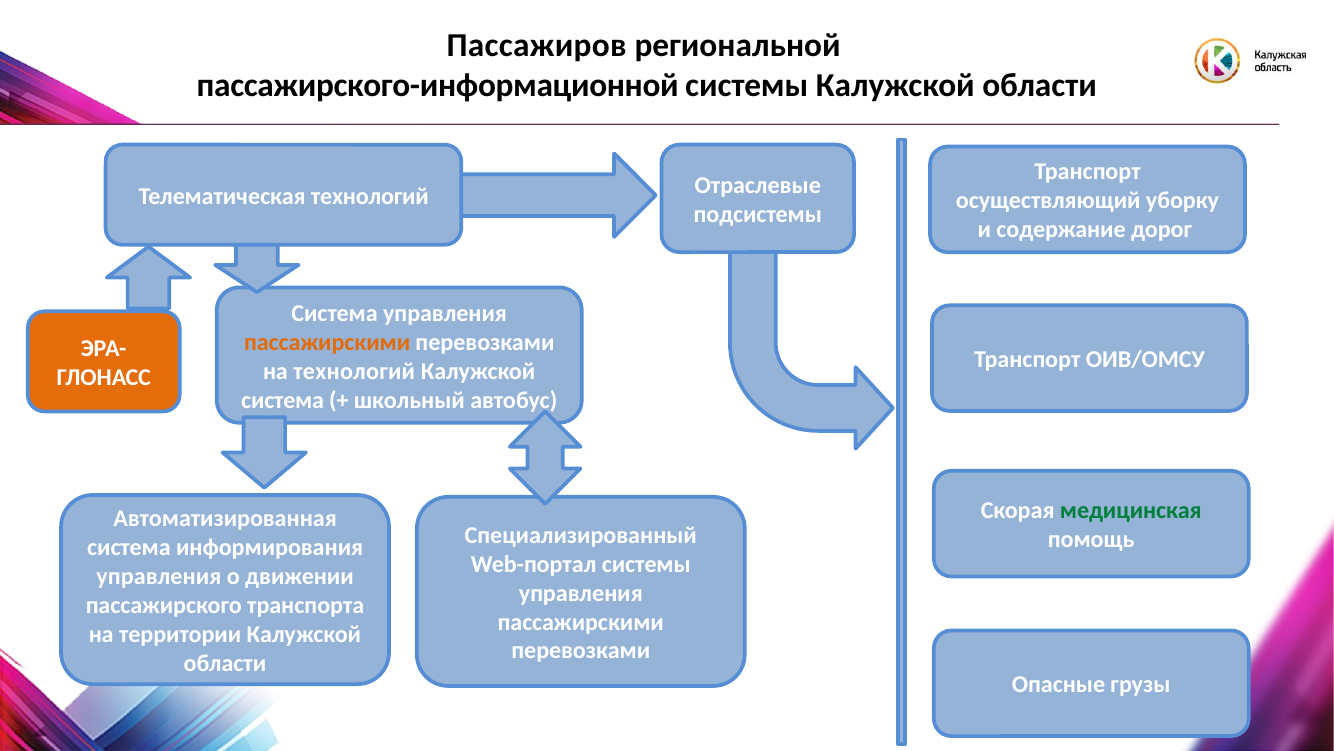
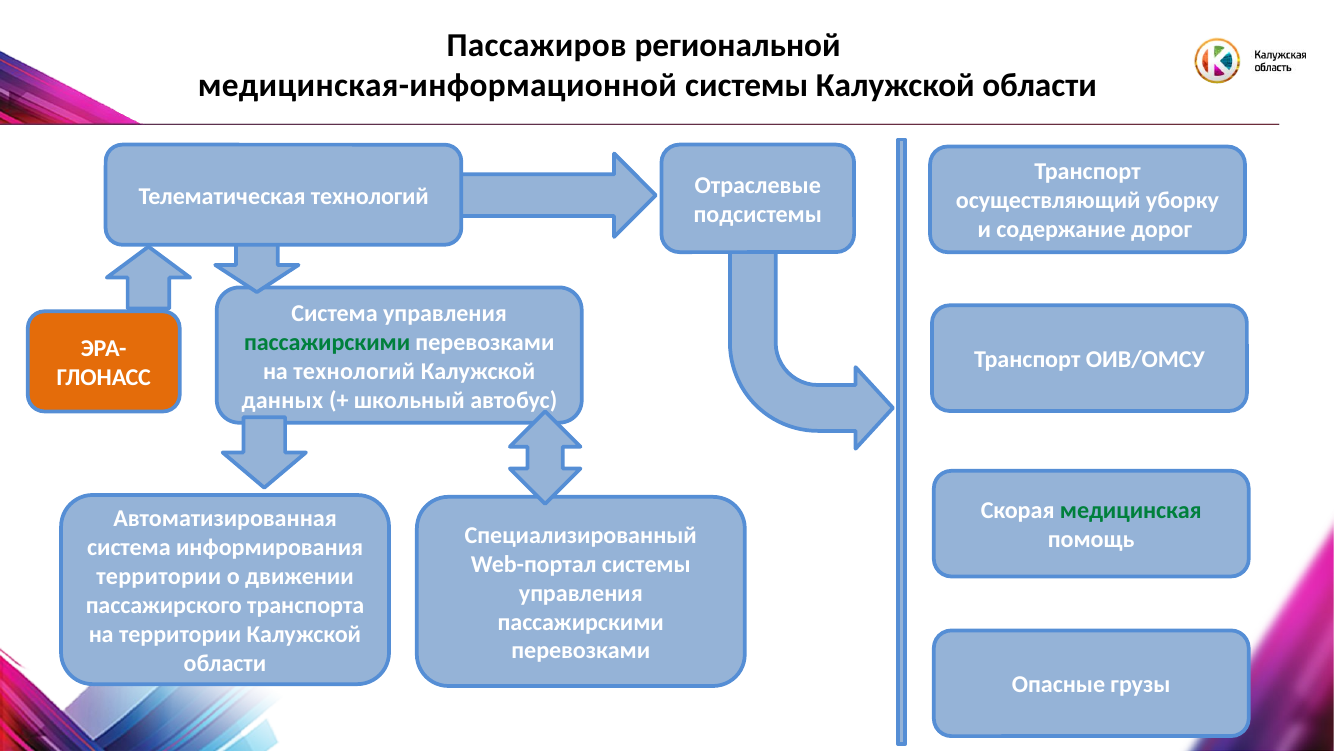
пассажирского-информационной: пассажирского-информационной -> медицинская-информационной (437, 86)
пассажирскими colour: orange -> green (327, 342)
система: система -> данных (282, 400)
управления: управления -> территории (159, 576)
